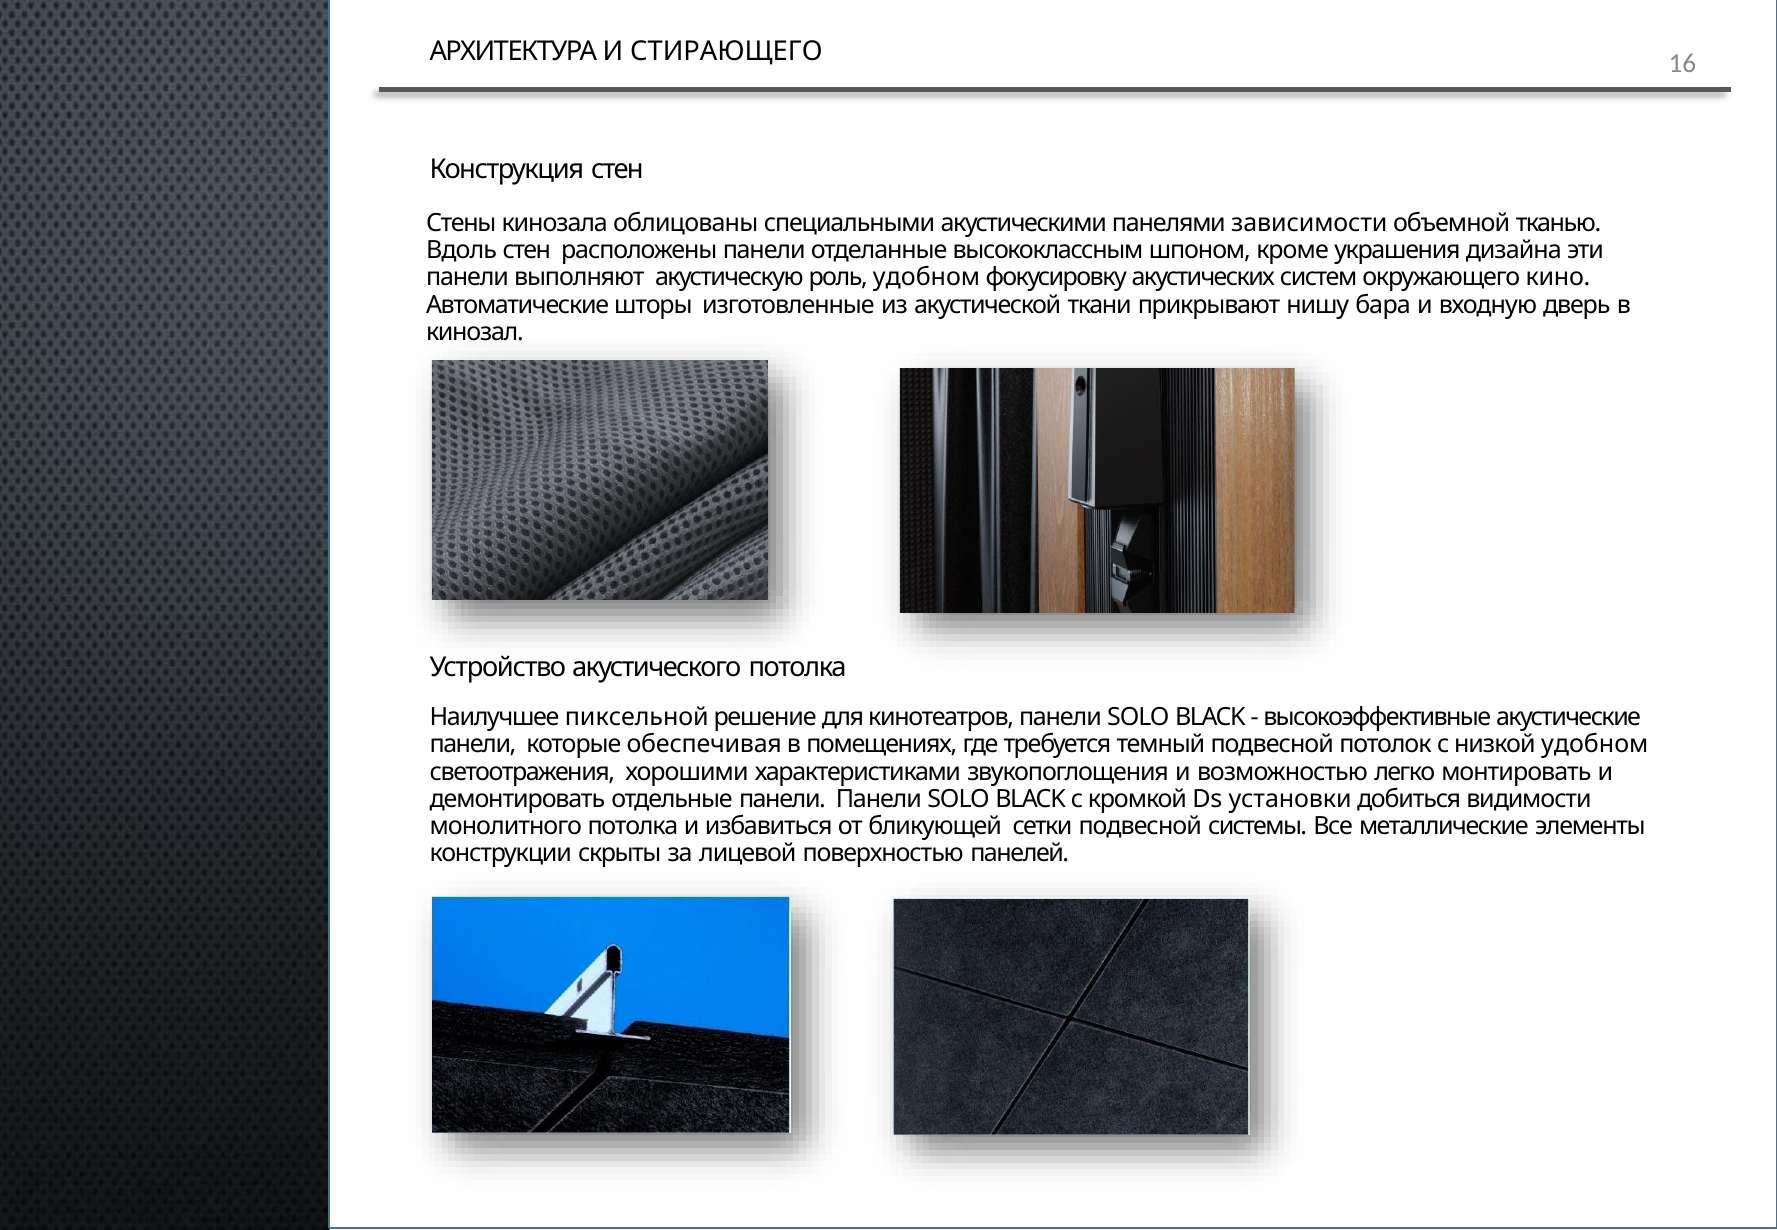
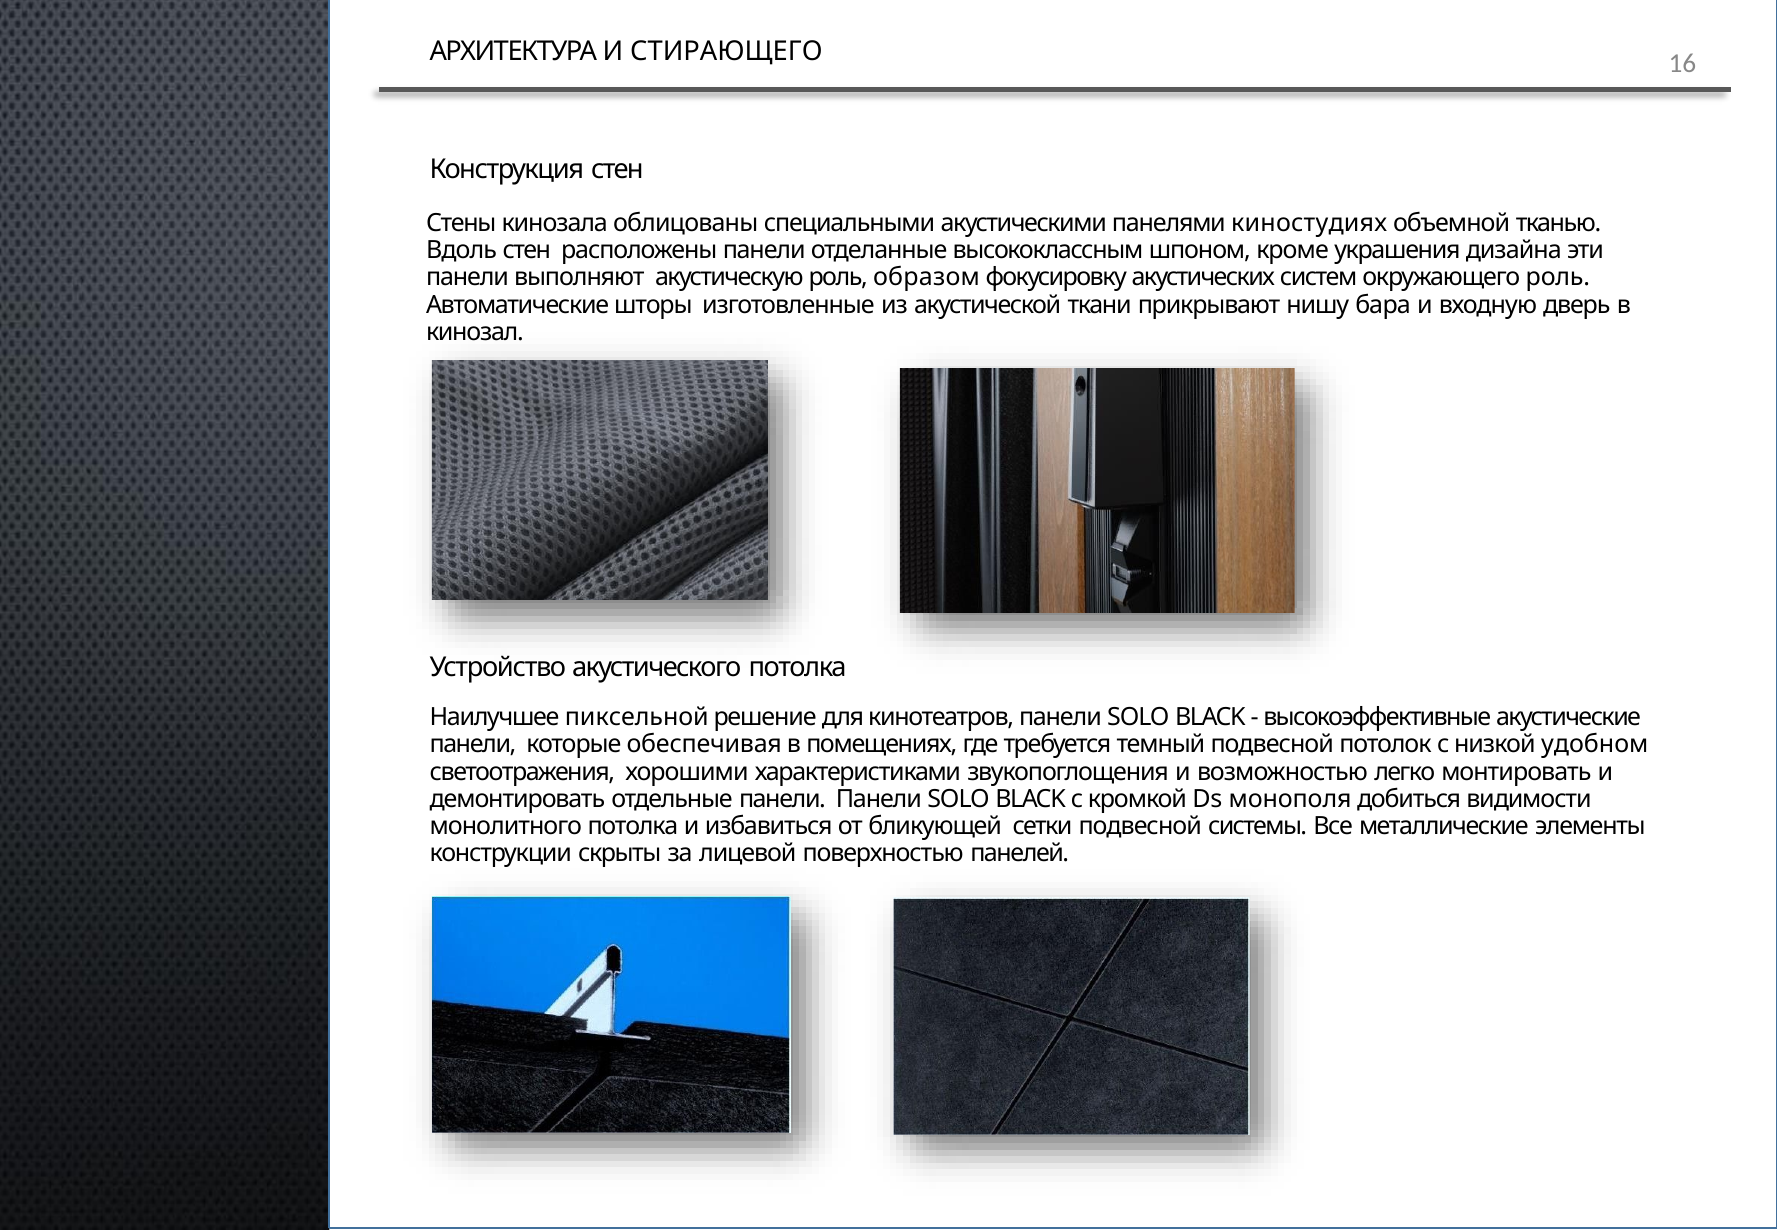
зависимости: зависимости -> киностудиях (1309, 223)
роль удобном: удобном -> образом (926, 278)
окружающего кино: кино -> роль (1558, 278)
установки: установки -> монополя (1290, 799)
